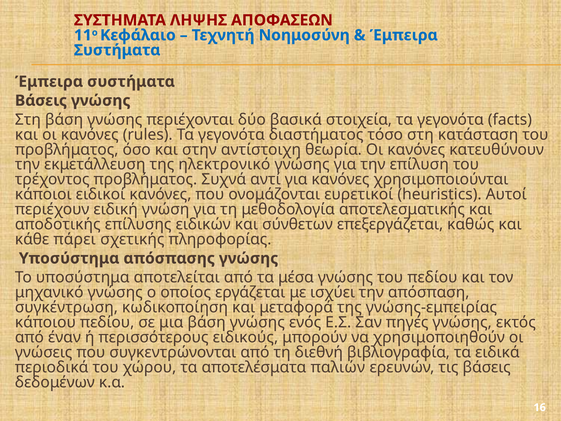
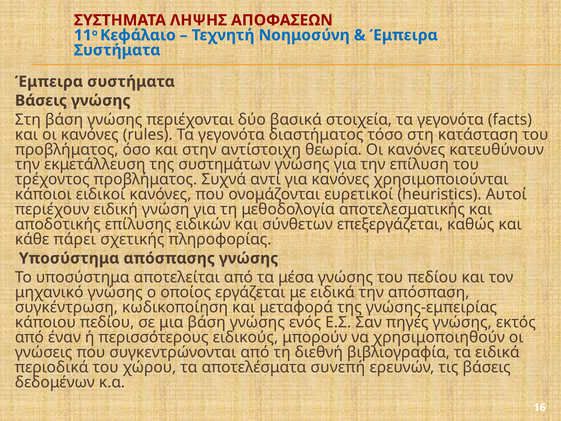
ηλεκτρονικό: ηλεκτρονικό -> συστημάτων (224, 164)
με ισχύει: ισχύει -> ειδικά (333, 292)
παλιών: παλιών -> συνεπή (338, 367)
